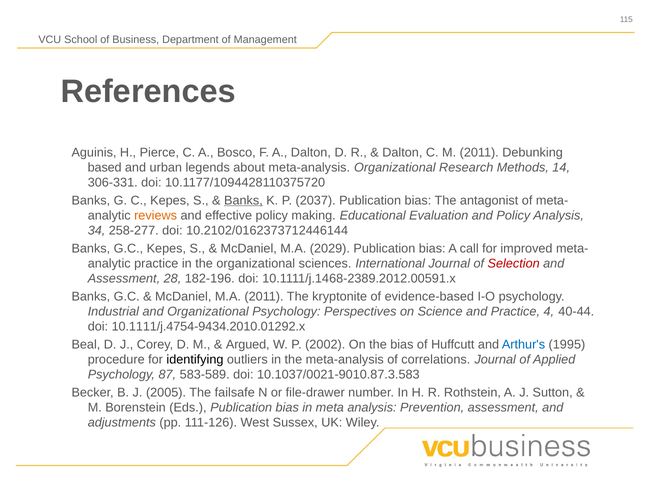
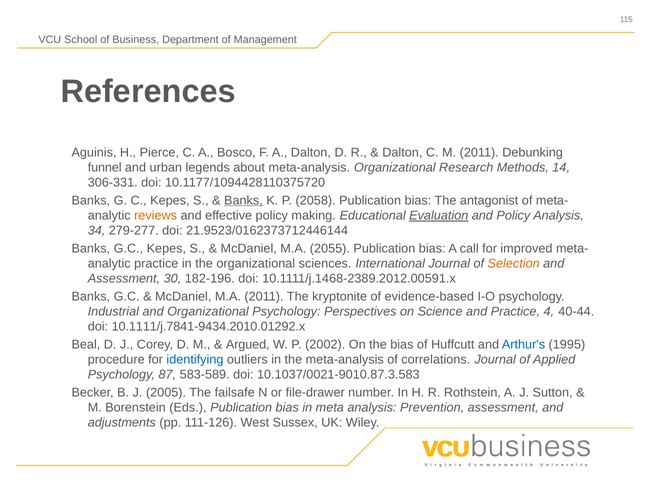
based: based -> funnel (105, 168)
2037: 2037 -> 2058 (316, 201)
Evaluation underline: none -> present (439, 216)
258-277: 258-277 -> 279-277 (134, 231)
10.2102/0162373712446144: 10.2102/0162373712446144 -> 21.9523/0162373712446144 (267, 231)
2029: 2029 -> 2055 (330, 249)
Selection colour: red -> orange (514, 264)
28: 28 -> 30 (172, 279)
10.1111/j.4754-9434.2010.01292.x: 10.1111/j.4754-9434.2010.01292.x -> 10.1111/j.7841-9434.2010.01292.x (208, 327)
identifying colour: black -> blue (195, 360)
